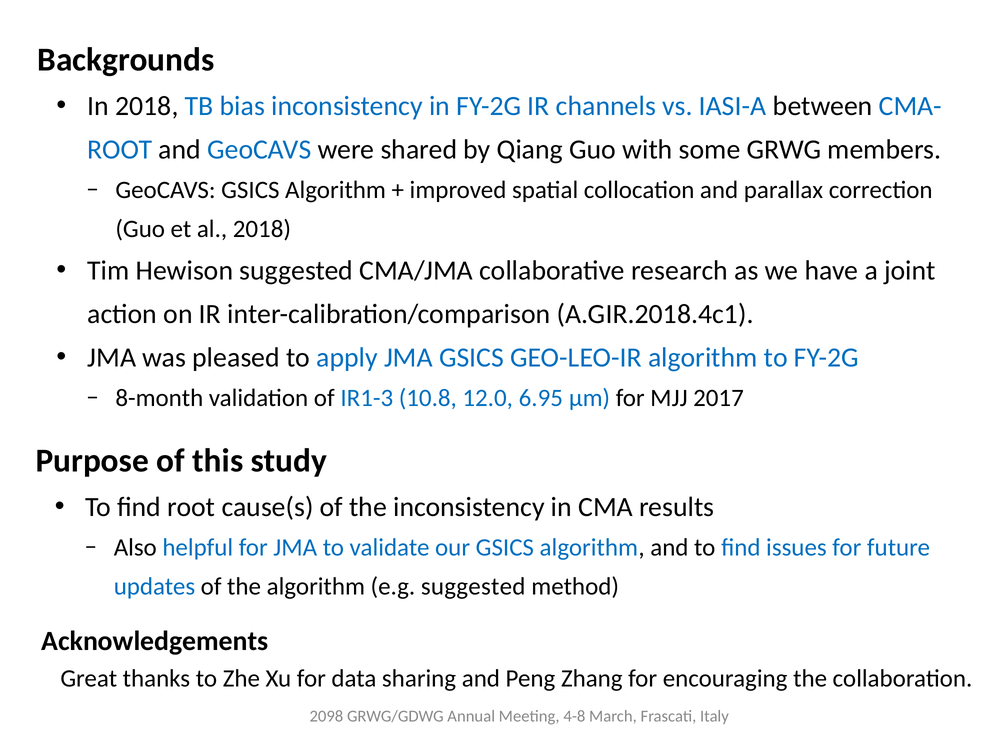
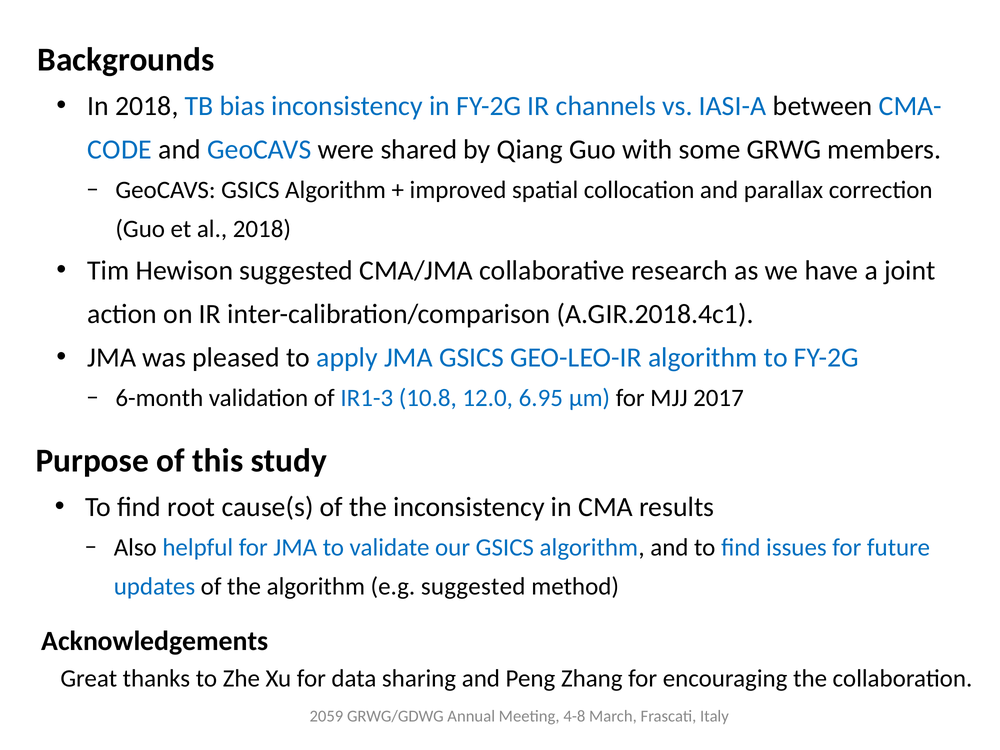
ROOT: ROOT -> CODE (120, 149)
8-month: 8-month -> 6-month (159, 398)
2098: 2098 -> 2059 (326, 716)
